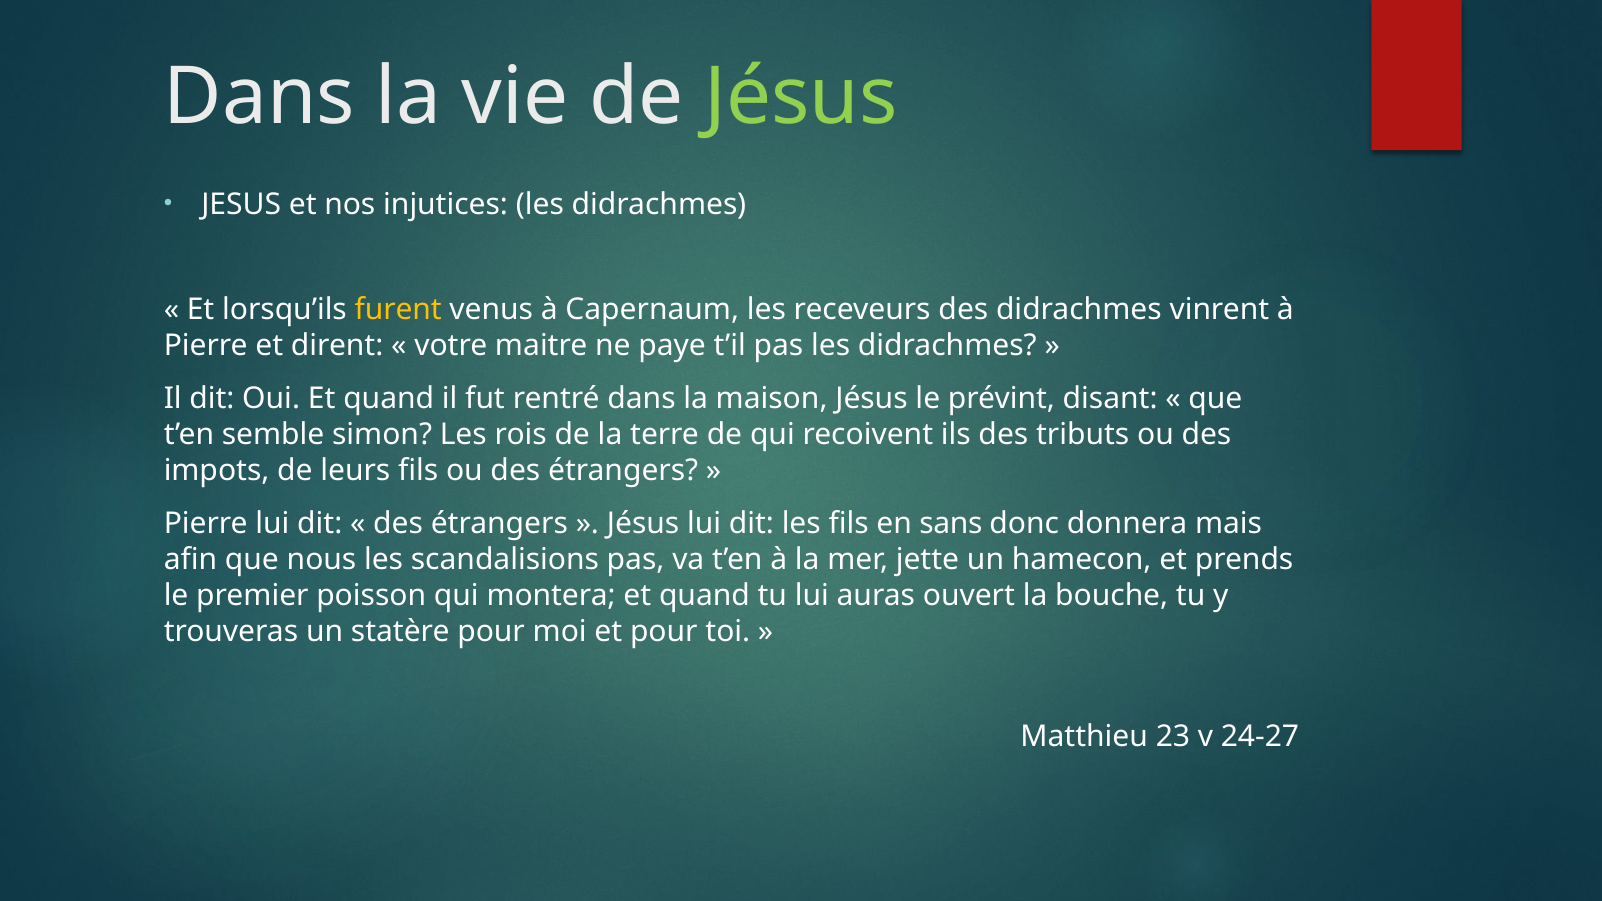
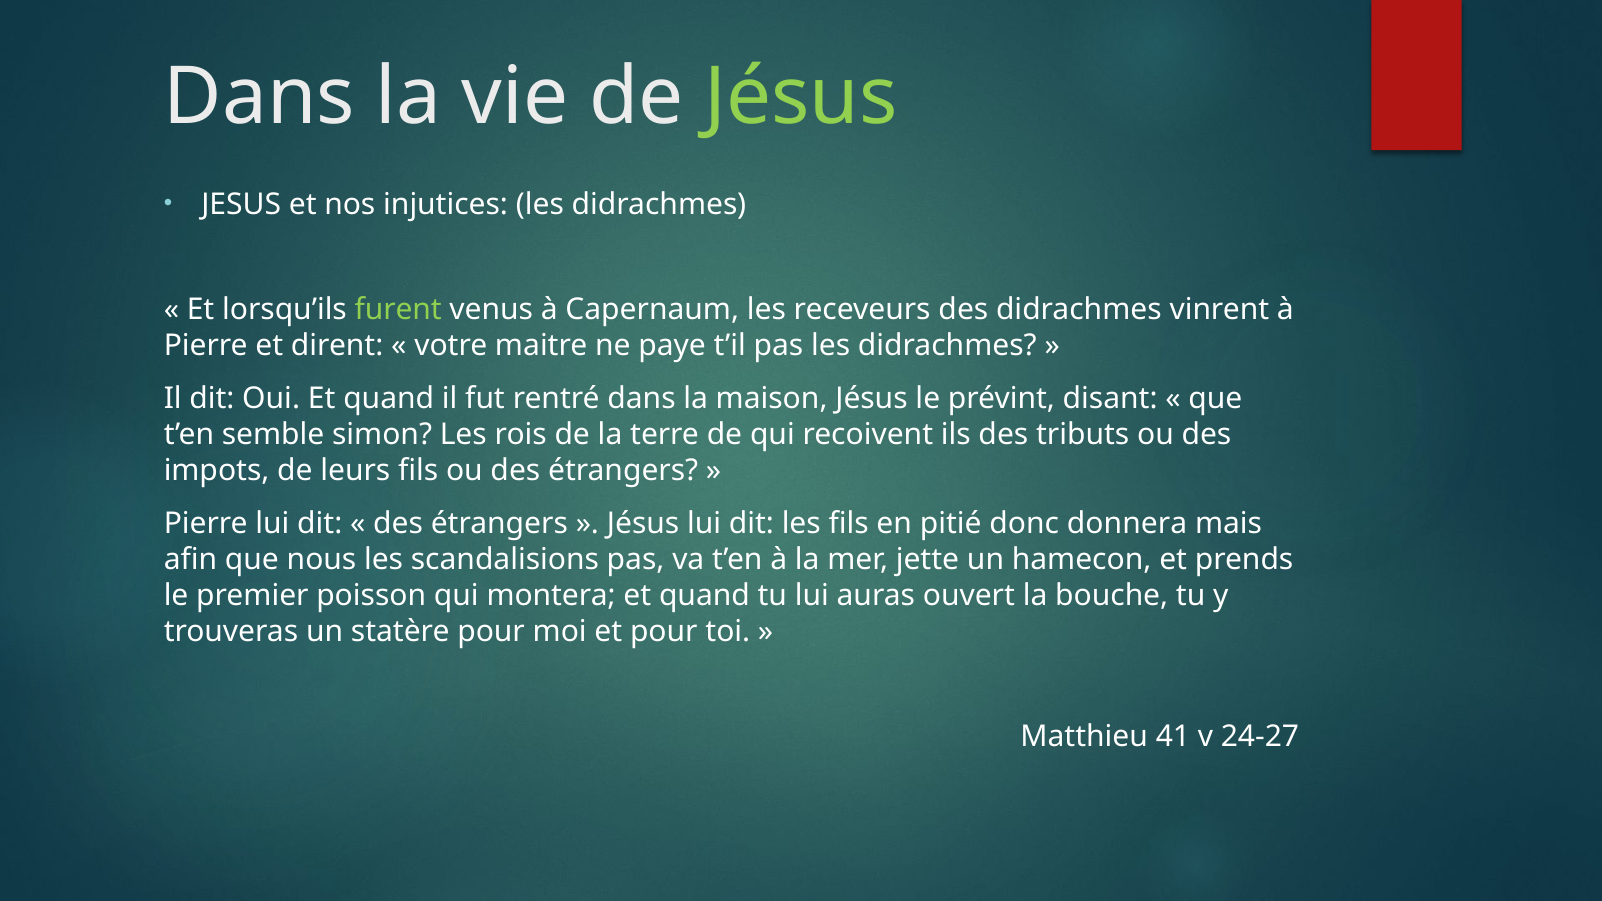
furent colour: yellow -> light green (398, 310)
sans: sans -> pitié (951, 523)
23: 23 -> 41 (1173, 737)
